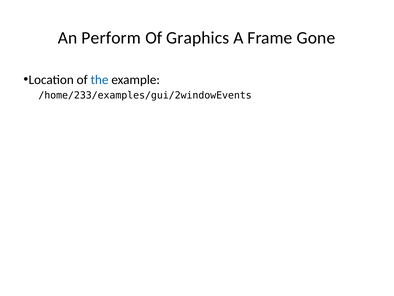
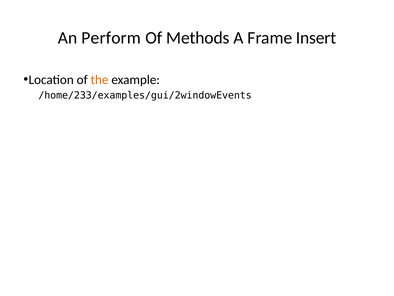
Graphics: Graphics -> Methods (198, 38)
Gone: Gone -> Insert (316, 38)
the colour: blue -> orange (100, 80)
